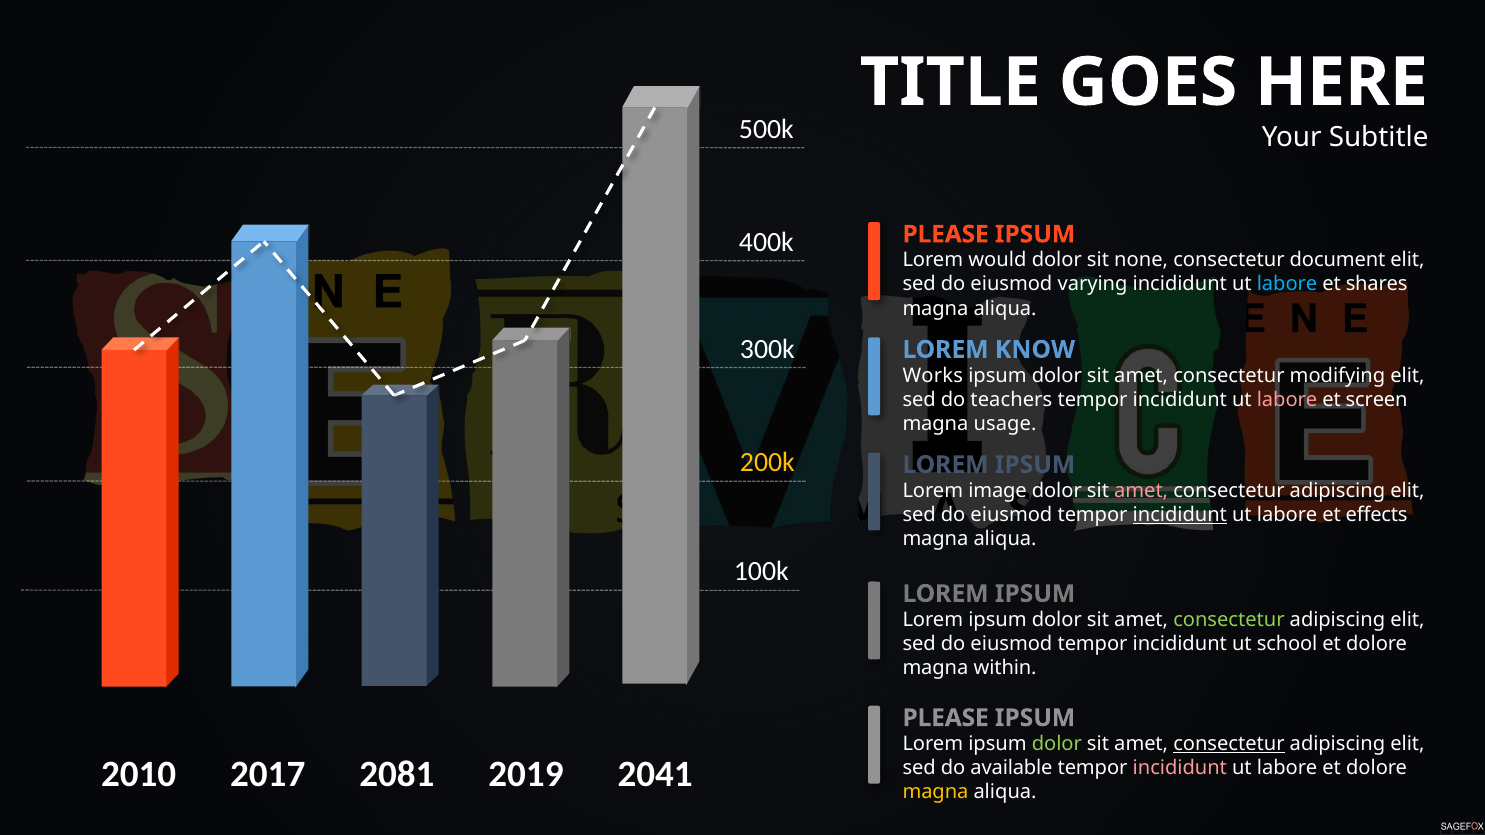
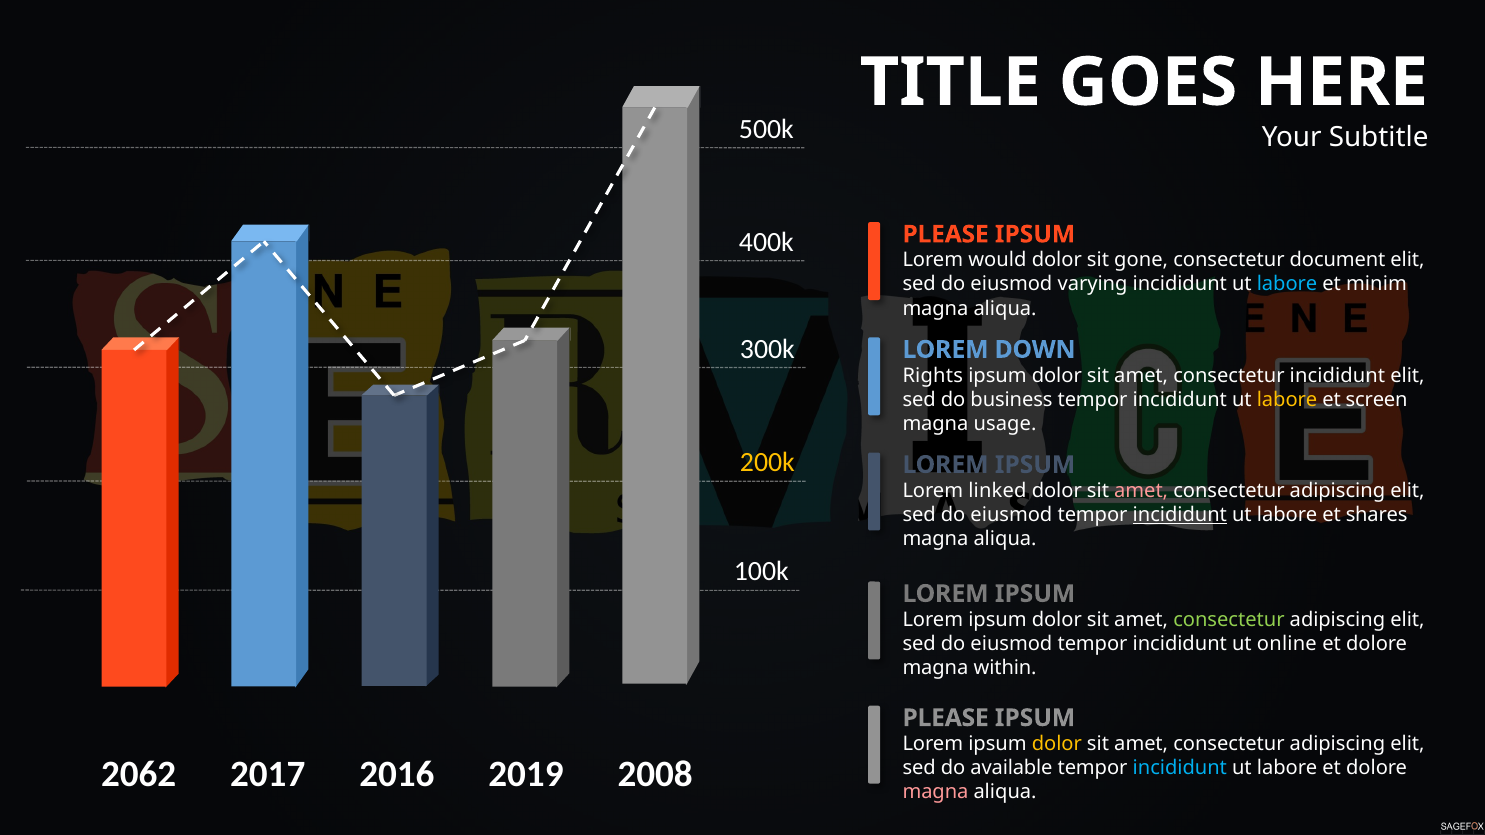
none: none -> gone (1141, 260)
shares: shares -> minim (1376, 284)
KNOW: KNOW -> DOWN (1035, 350)
Works: Works -> Rights (933, 376)
consectetur modifying: modifying -> incididunt (1337, 376)
teachers: teachers -> business (1011, 400)
labore colour: pink -> yellow (1287, 400)
image: image -> linked (997, 491)
effects: effects -> shares (1377, 515)
school: school -> online (1287, 644)
dolor colour: light green -> yellow (1057, 744)
consectetur underline: present -> none (1229, 744)
2010: 2010 -> 2062 (139, 775)
2081: 2081 -> 2016 (397, 775)
2041: 2041 -> 2008 (655, 775)
incididunt colour: pink -> light blue (1180, 768)
magna colour: yellow -> pink (935, 792)
